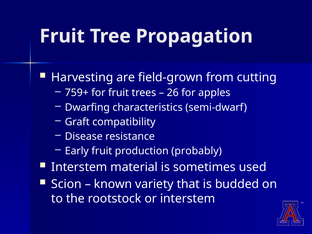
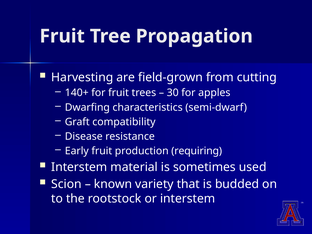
759+: 759+ -> 140+ (77, 93)
26: 26 -> 30 (173, 93)
probably: probably -> requiring (197, 151)
